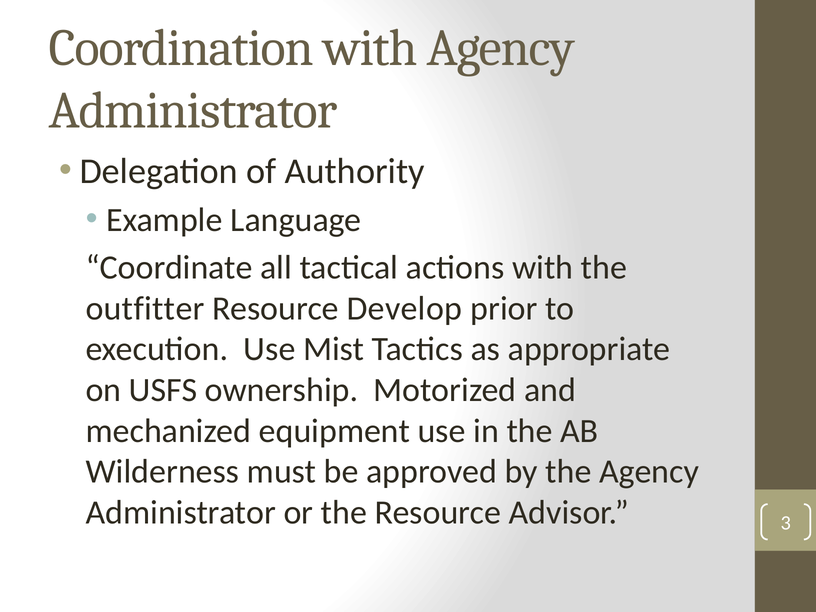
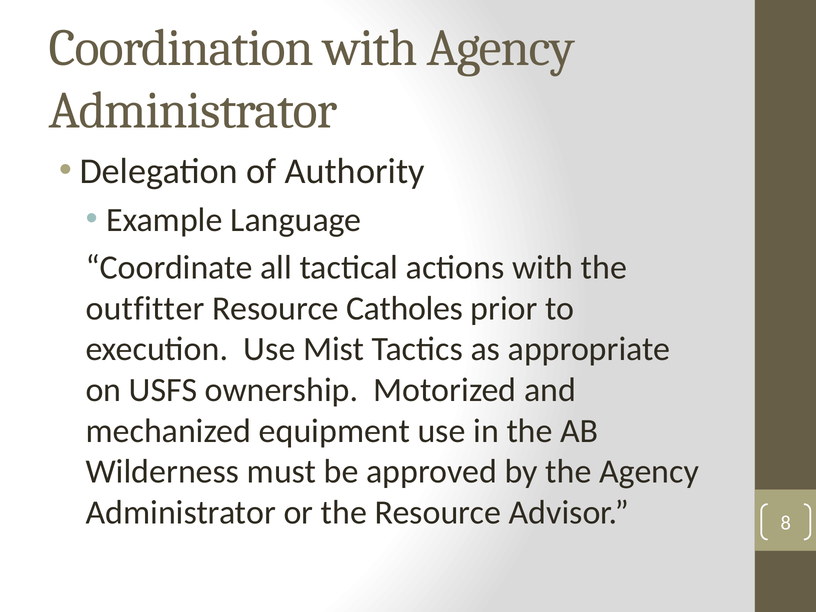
Develop: Develop -> Catholes (405, 308)
3: 3 -> 8 (786, 523)
